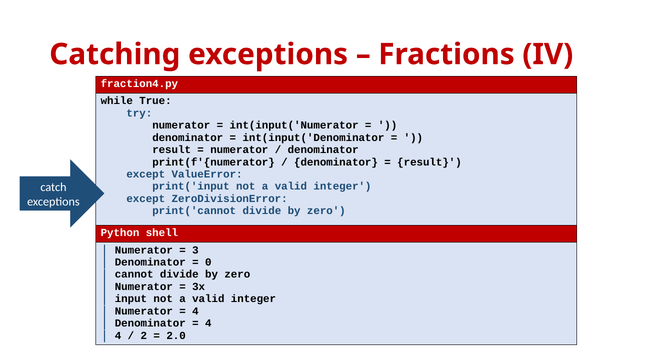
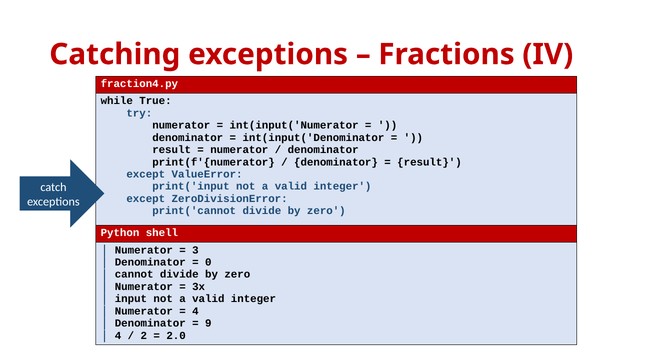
4: 4 -> 9 (208, 323)
